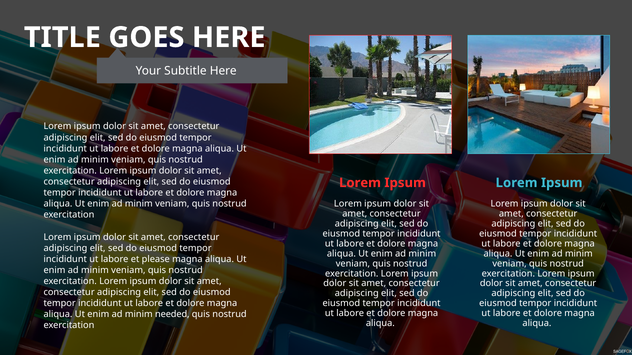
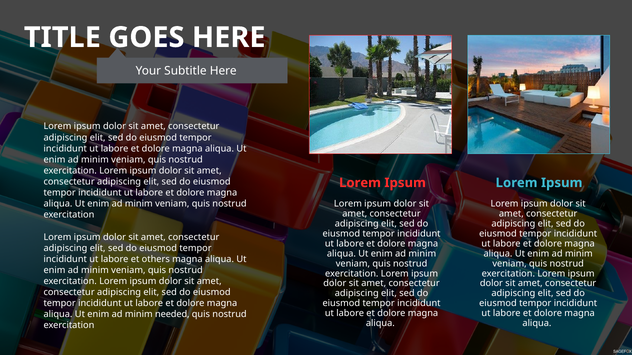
please: please -> others (156, 259)
